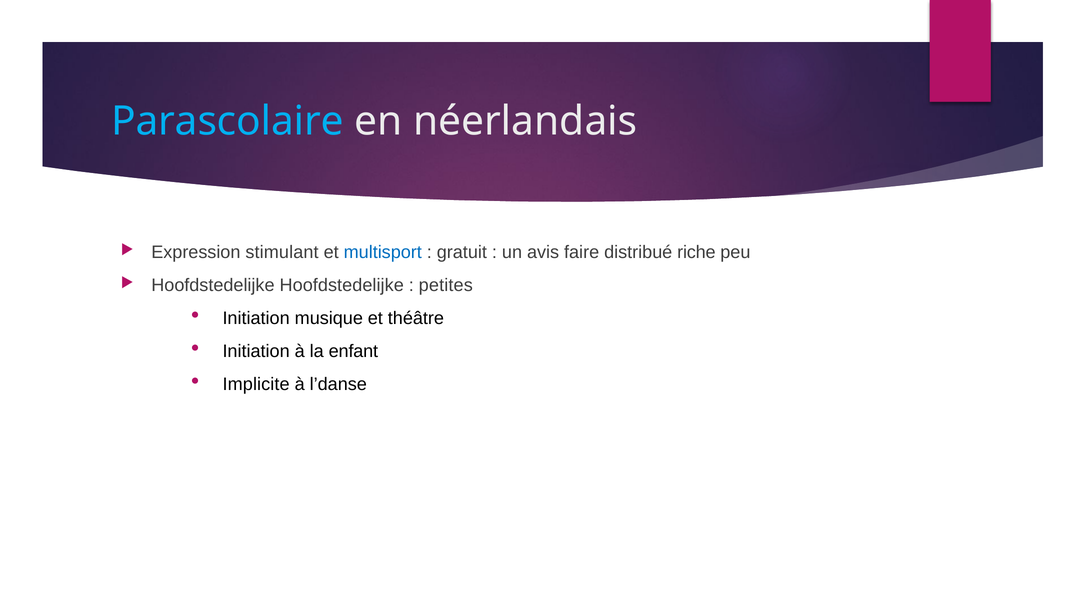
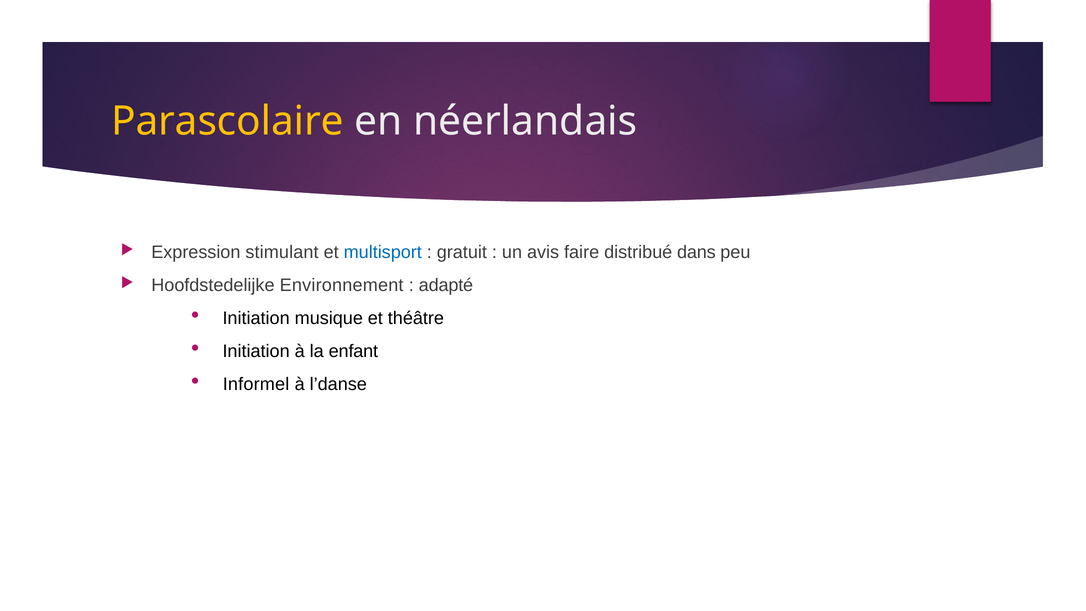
Parascolaire colour: light blue -> yellow (227, 121)
riche: riche -> dans (696, 252)
Hoofdstedelijke Hoofdstedelijke: Hoofdstedelijke -> Environnement (342, 285)
petites: petites -> adapté (446, 285)
Implicite: Implicite -> Informel (256, 384)
